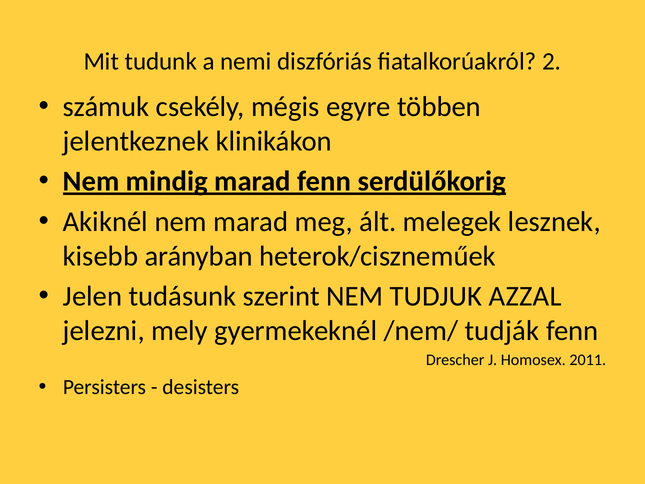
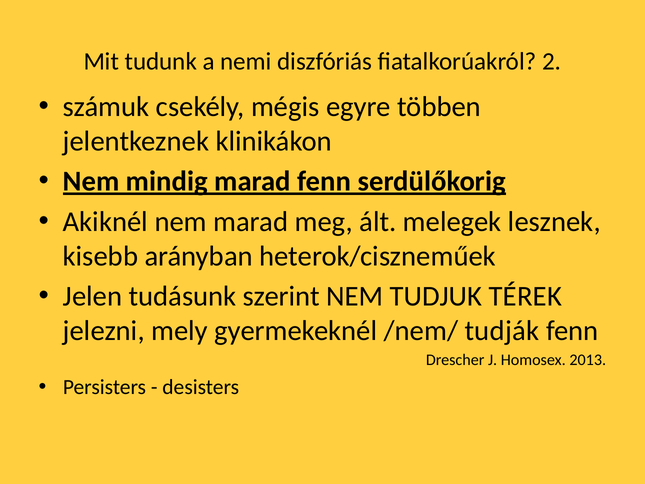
AZZAL: AZZAL -> TÉREK (525, 296)
2011: 2011 -> 2013 (588, 360)
